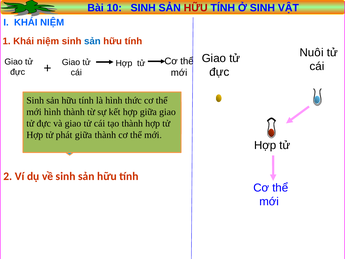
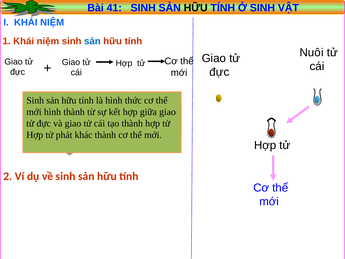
10: 10 -> 41 (114, 8)
HỮU colour: red -> black (196, 8)
giữa: giữa -> khác (84, 135)
